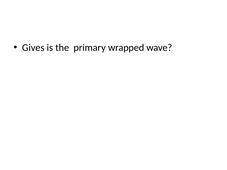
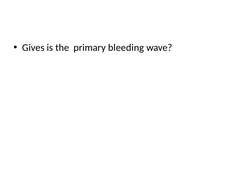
wrapped: wrapped -> bleeding (126, 48)
